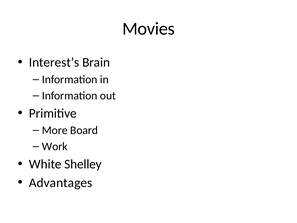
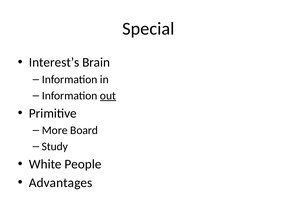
Movies: Movies -> Special (148, 29)
out underline: none -> present (108, 96)
Work: Work -> Study (55, 146)
Shelley: Shelley -> People (83, 164)
